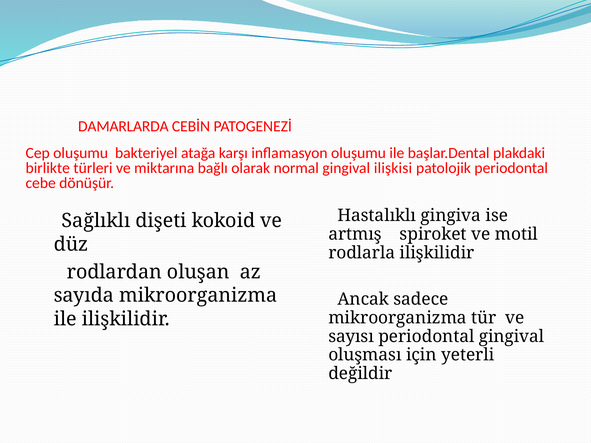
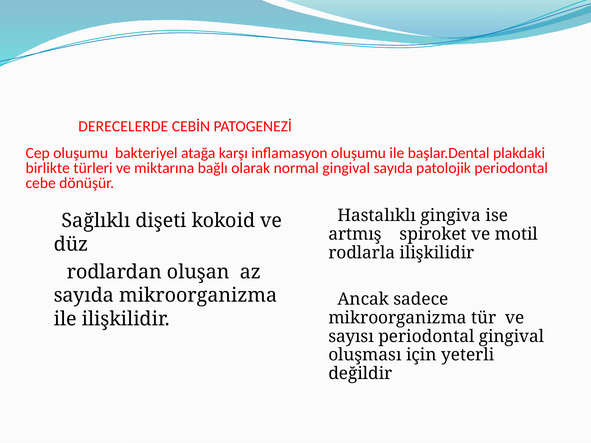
DAMARLARDA: DAMARLARDA -> DERECELERDE (123, 126)
gingival ilişkisi: ilişkisi -> sayıda (393, 168)
